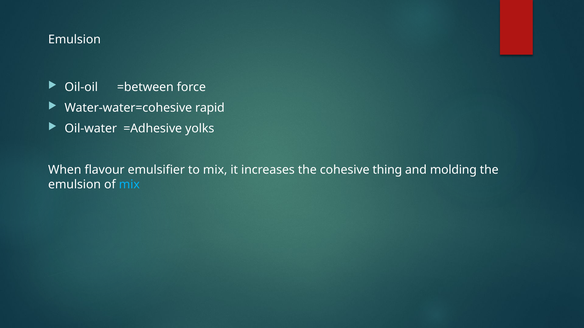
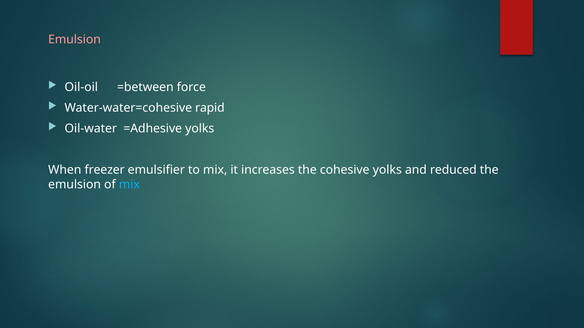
Emulsion colour: white -> pink (74, 40)
flavour: flavour -> freezer (105, 170)
cohesive thing: thing -> yolks (387, 170)
molding: molding -> reduced (453, 170)
